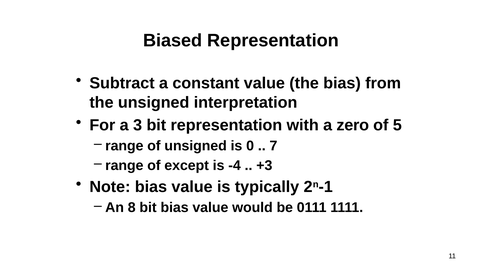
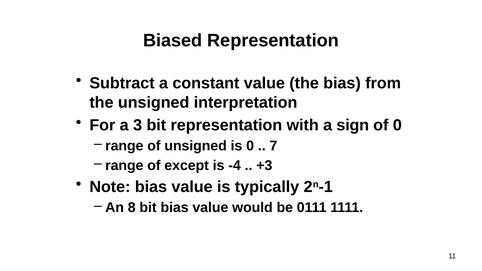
zero: zero -> sign (353, 125)
of 5: 5 -> 0 (397, 125)
